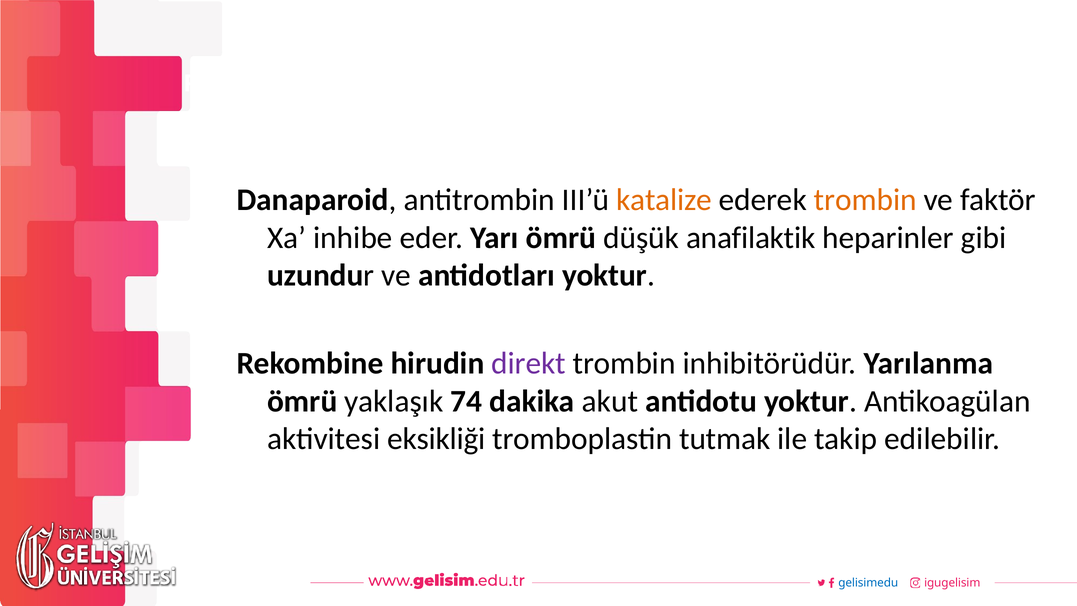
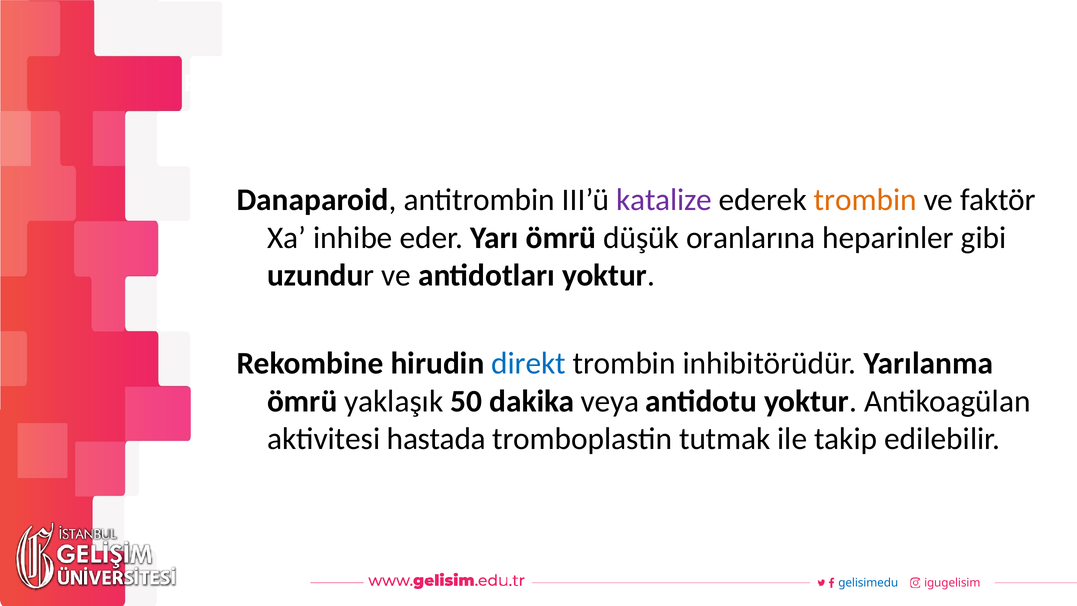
katalize colour: orange -> purple (664, 200)
anafilaktik: anafilaktik -> oranlarına (751, 238)
direkt colour: purple -> blue (529, 363)
74: 74 -> 50 (466, 401)
akut: akut -> veya (610, 401)
eksikliği: eksikliği -> hastada (436, 439)
